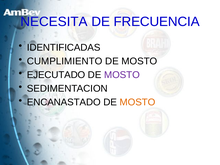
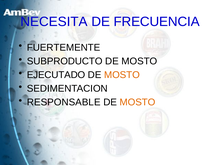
IDENTIFICADAS: IDENTIFICADAS -> FUERTEMENTE (64, 47)
CUMPLIMIENTO: CUMPLIMIENTO -> SUBPRODUCTO (65, 61)
MOSTO colour: purple -> orange (122, 75)
ENCANASTADO: ENCANASTADO -> RESPONSABLE (64, 102)
